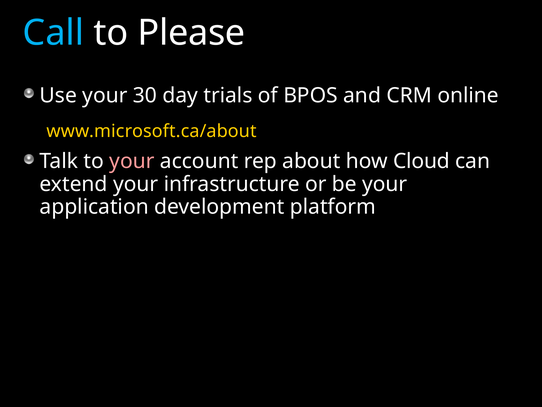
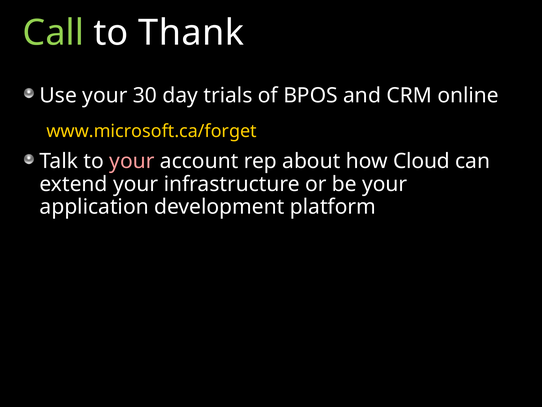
Call colour: light blue -> light green (53, 33)
Please: Please -> Thank (191, 33)
www.microsoft.ca/about: www.microsoft.ca/about -> www.microsoft.ca/forget (152, 131)
